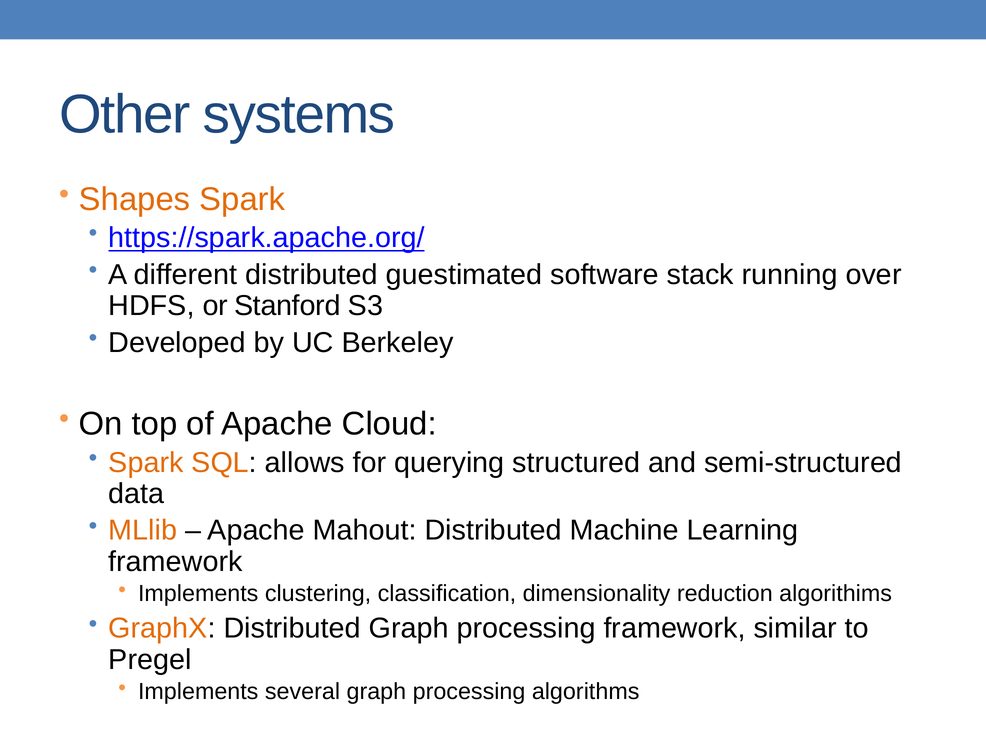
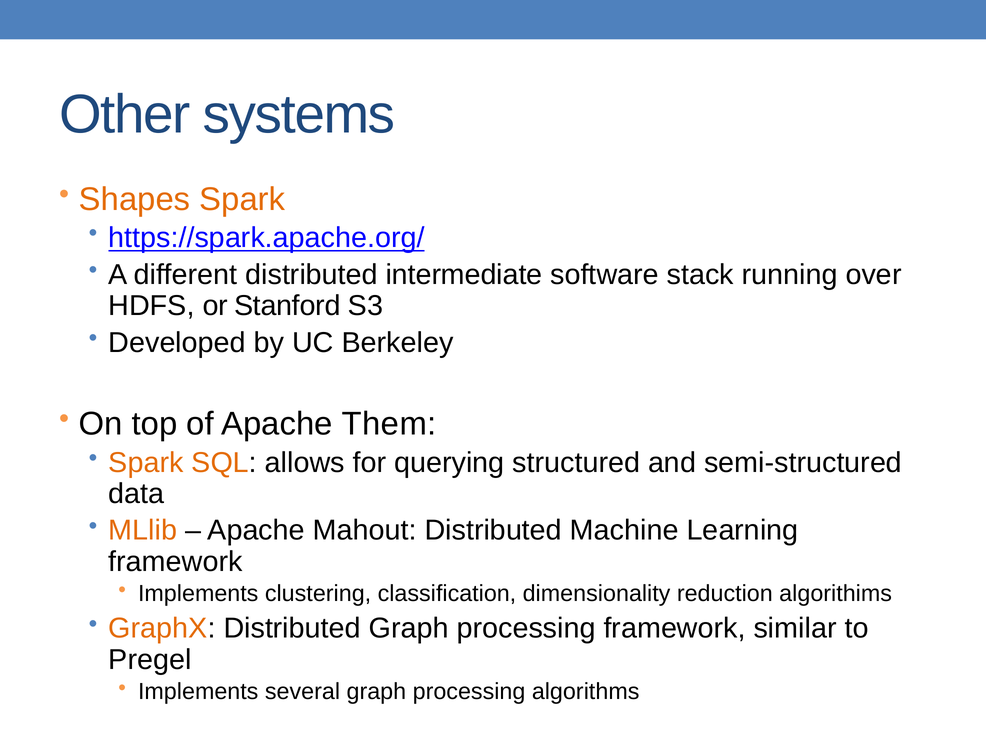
guestimated: guestimated -> intermediate (464, 275)
Cloud: Cloud -> Them (389, 424)
